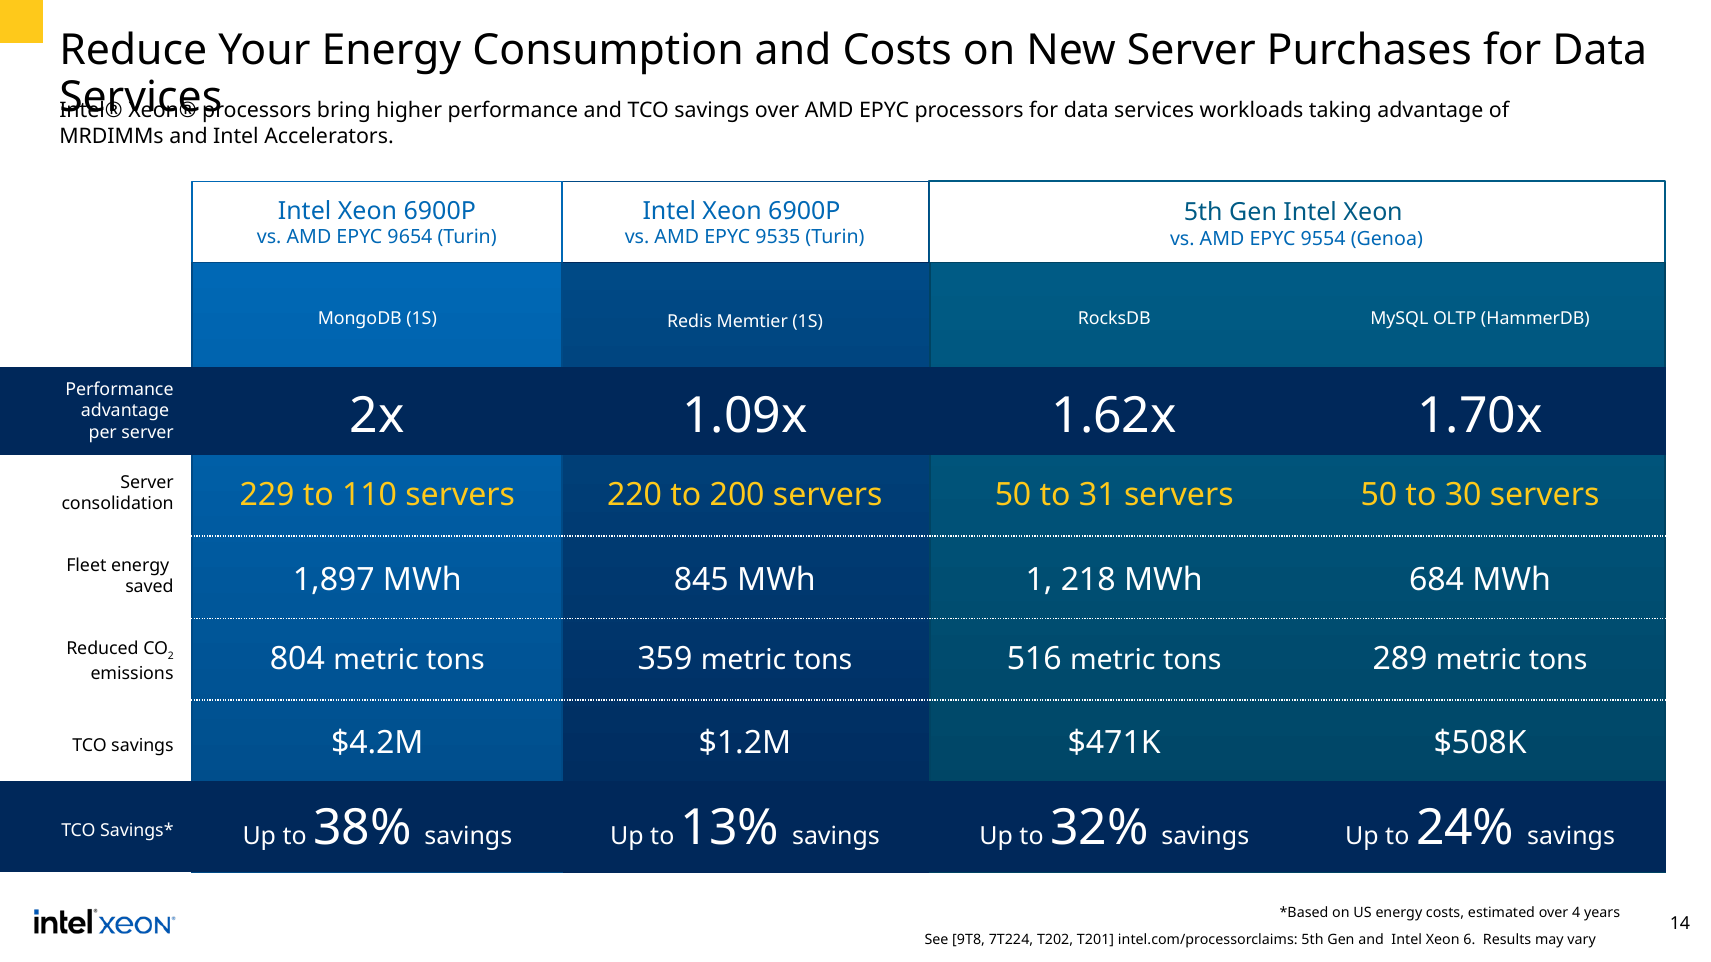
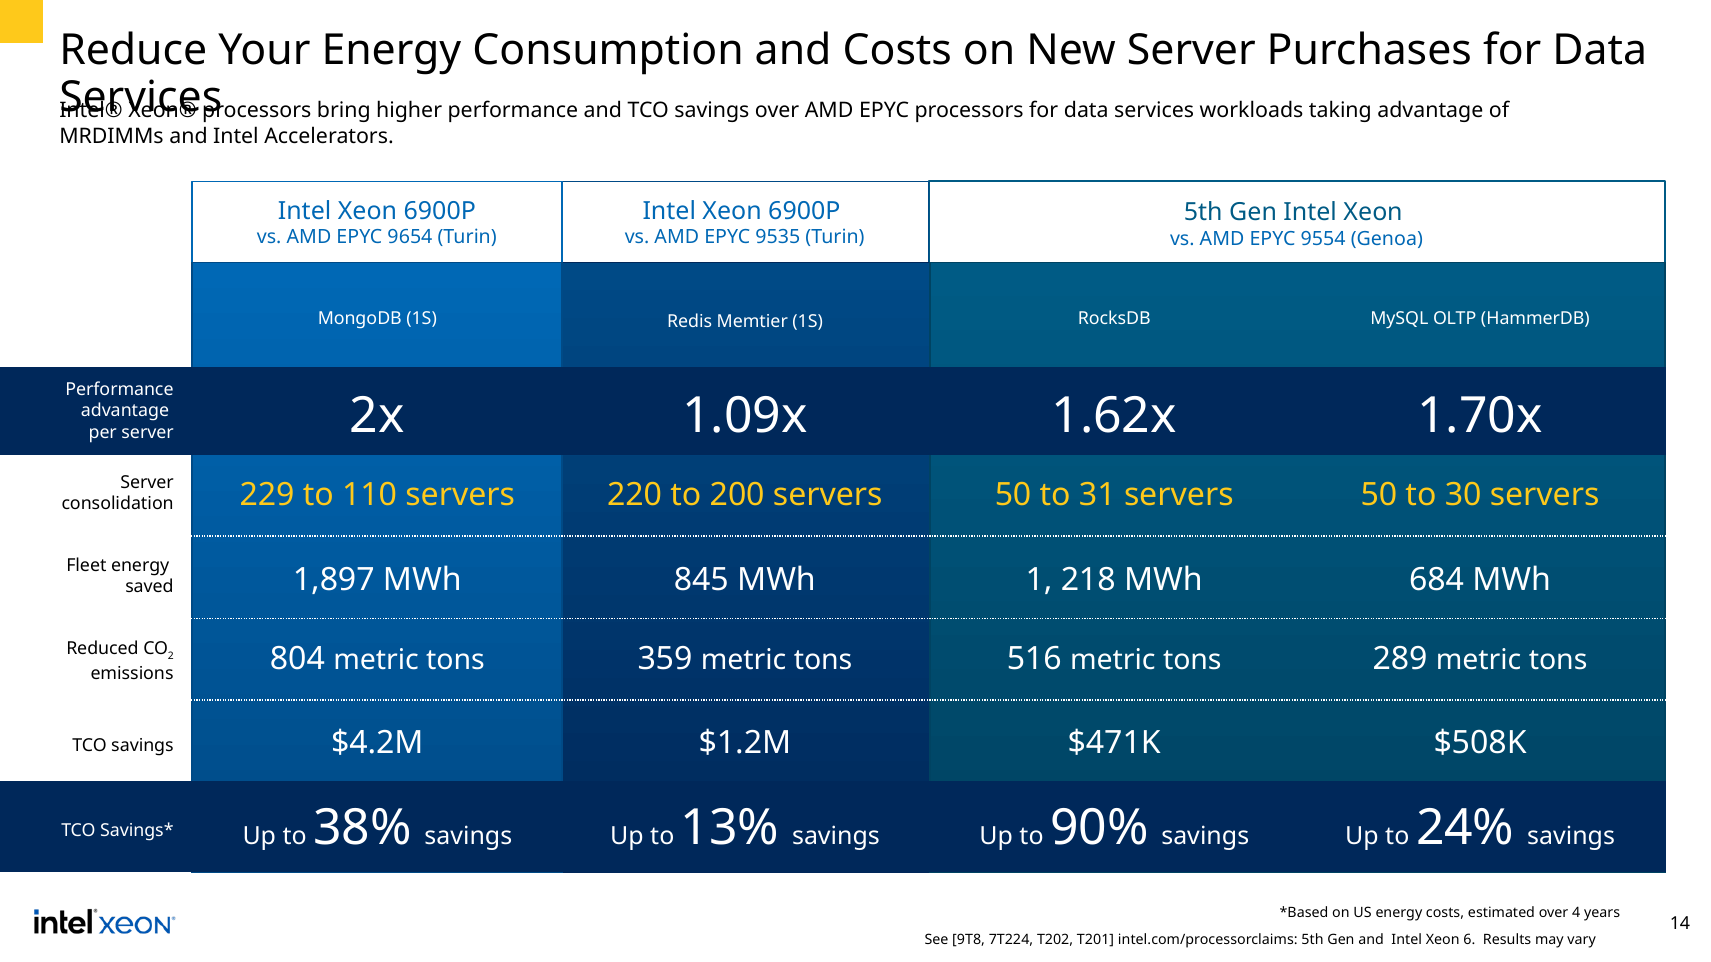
32%: 32% -> 90% (1099, 829)
